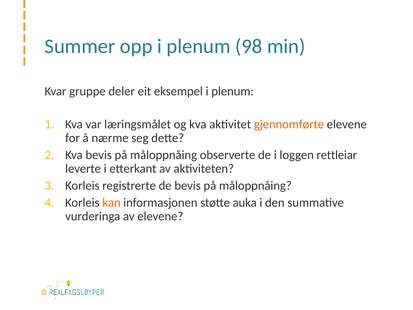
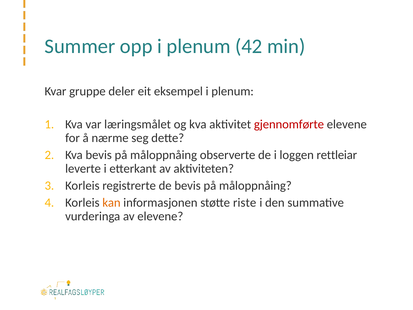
98: 98 -> 42 (249, 46)
gjennomførte colour: orange -> red (289, 124)
auka: auka -> riste (245, 203)
